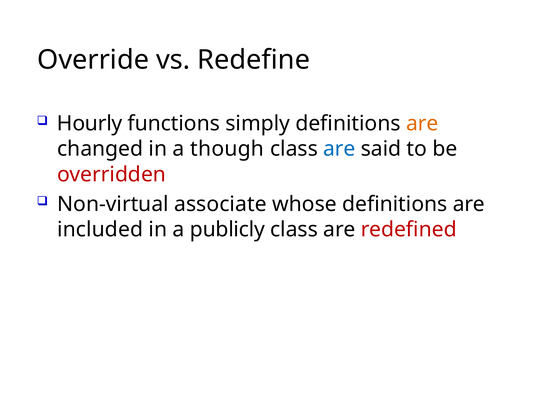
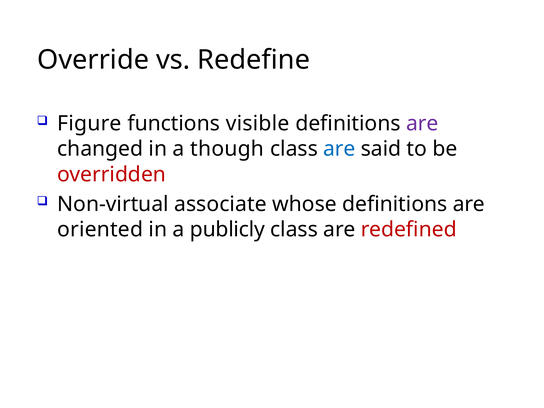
Hourly: Hourly -> Figure (89, 124)
simply: simply -> visible (258, 124)
are colour: orange -> purple (422, 124)
included: included -> oriented (100, 229)
